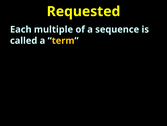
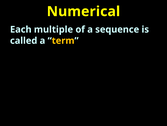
Requested: Requested -> Numerical (83, 11)
